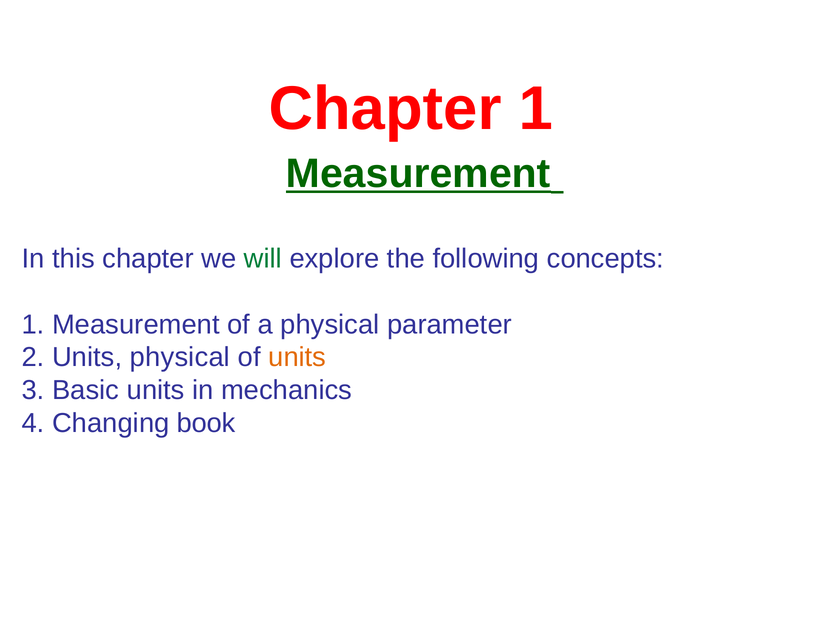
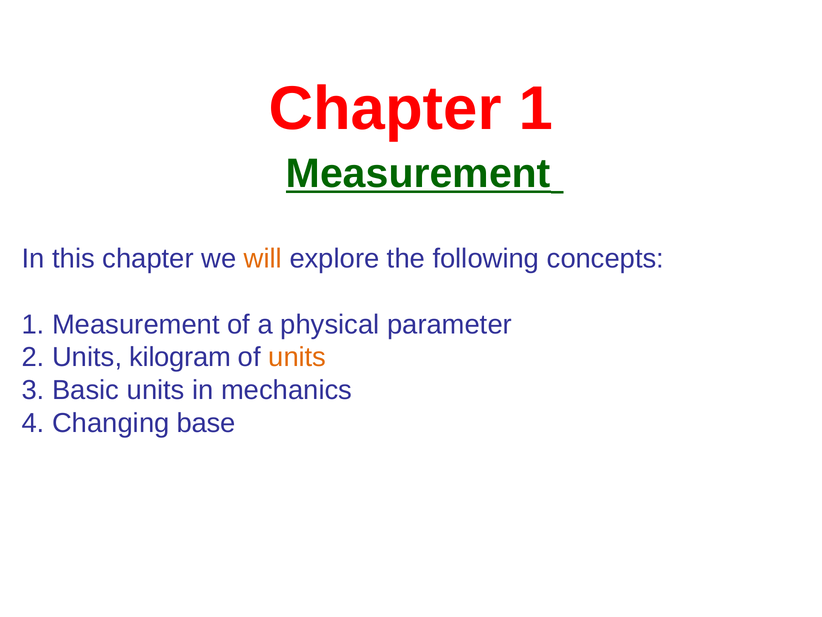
will colour: green -> orange (263, 258)
Units physical: physical -> kilogram (180, 357)
book: book -> base (206, 423)
